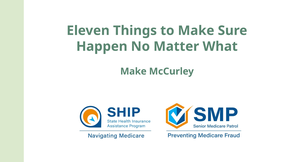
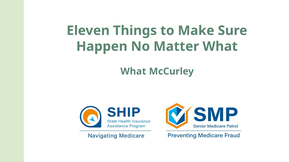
Make: Make -> What (133, 72)
